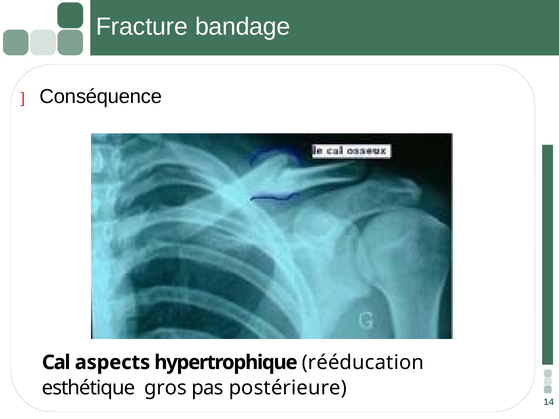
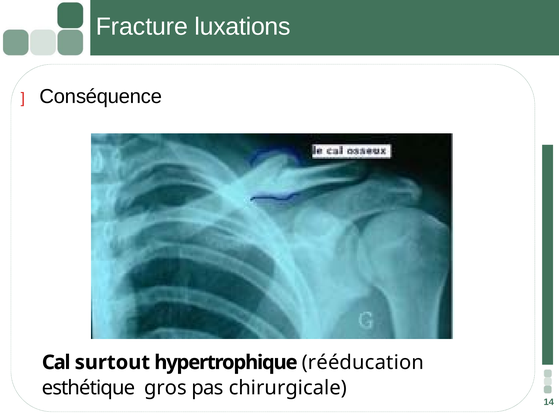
bandage: bandage -> luxations (243, 27)
aspects: aspects -> surtout (112, 363)
postérieure: postérieure -> chirurgicale (288, 388)
